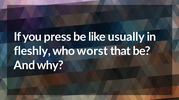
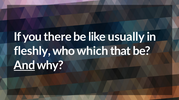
press: press -> there (58, 37)
worst: worst -> which (92, 51)
And underline: none -> present (24, 66)
